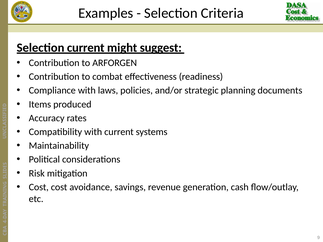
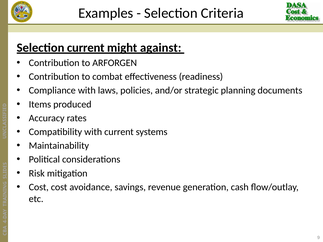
suggest: suggest -> against (161, 48)
